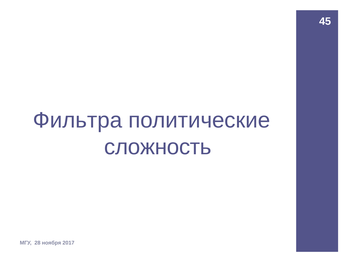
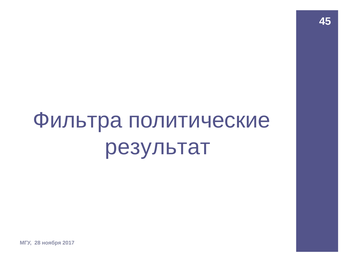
сложность: сложность -> результат (158, 148)
